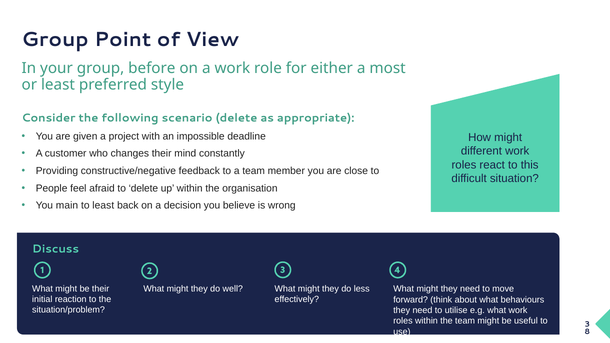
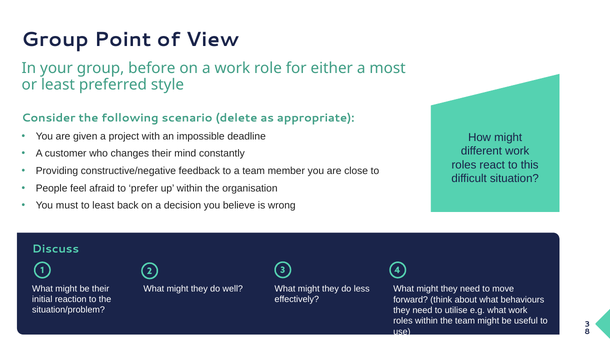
to delete: delete -> prefer (143, 188)
main: main -> must (67, 206)
